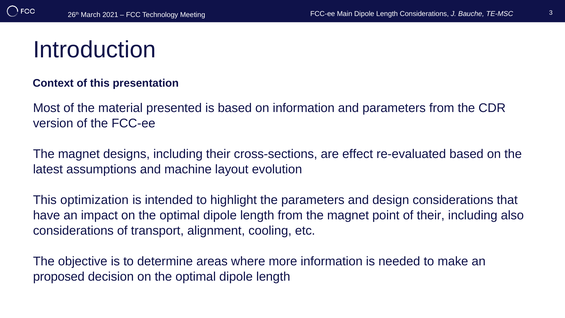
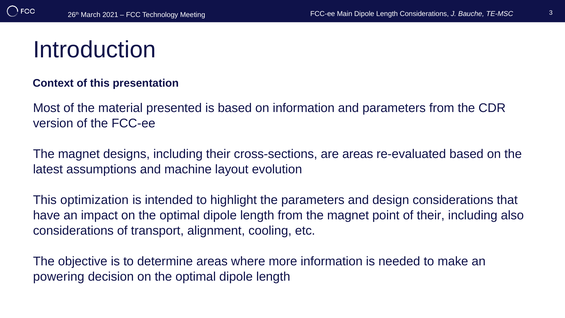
are effect: effect -> areas (358, 154)
proposed: proposed -> powering (59, 276)
